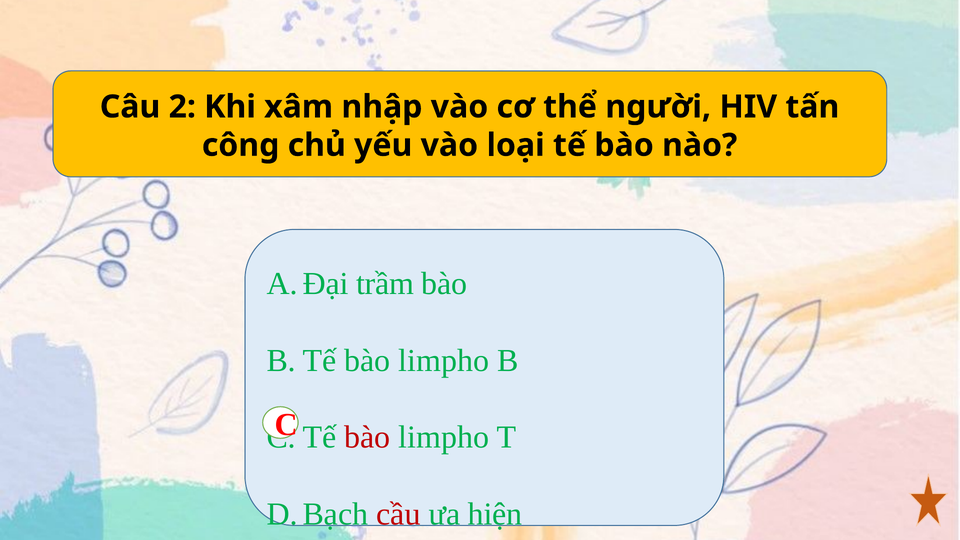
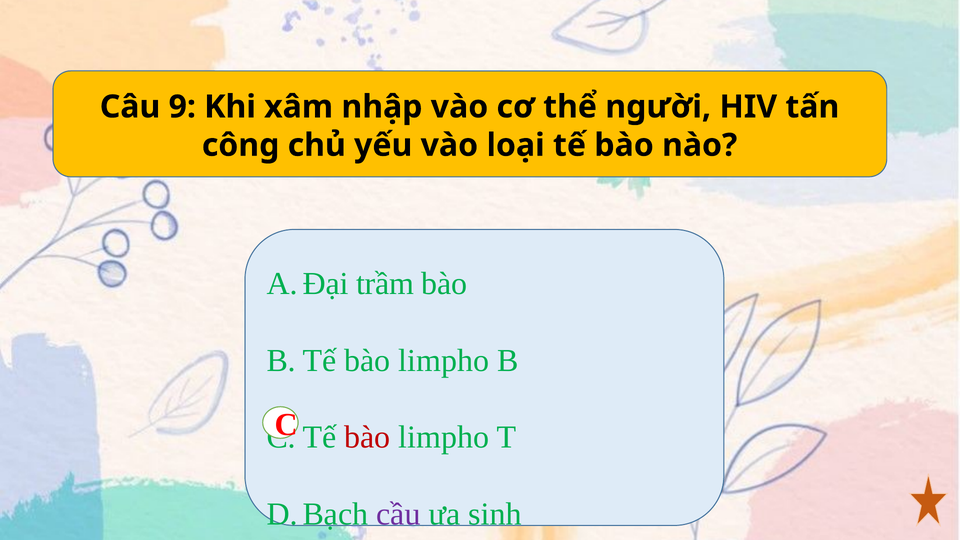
2: 2 -> 9 (182, 107)
cầu colour: red -> purple (398, 514)
hiện: hiện -> sinh (495, 514)
